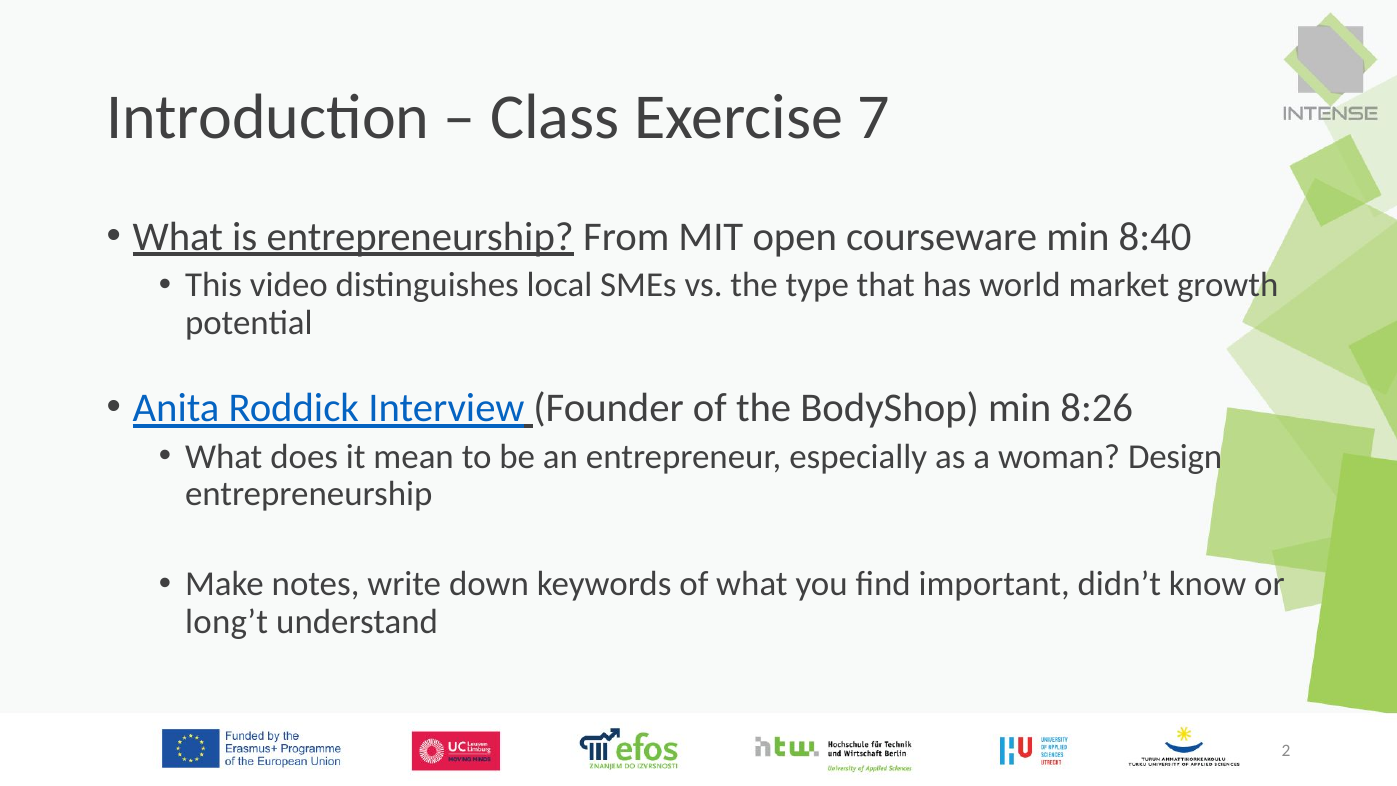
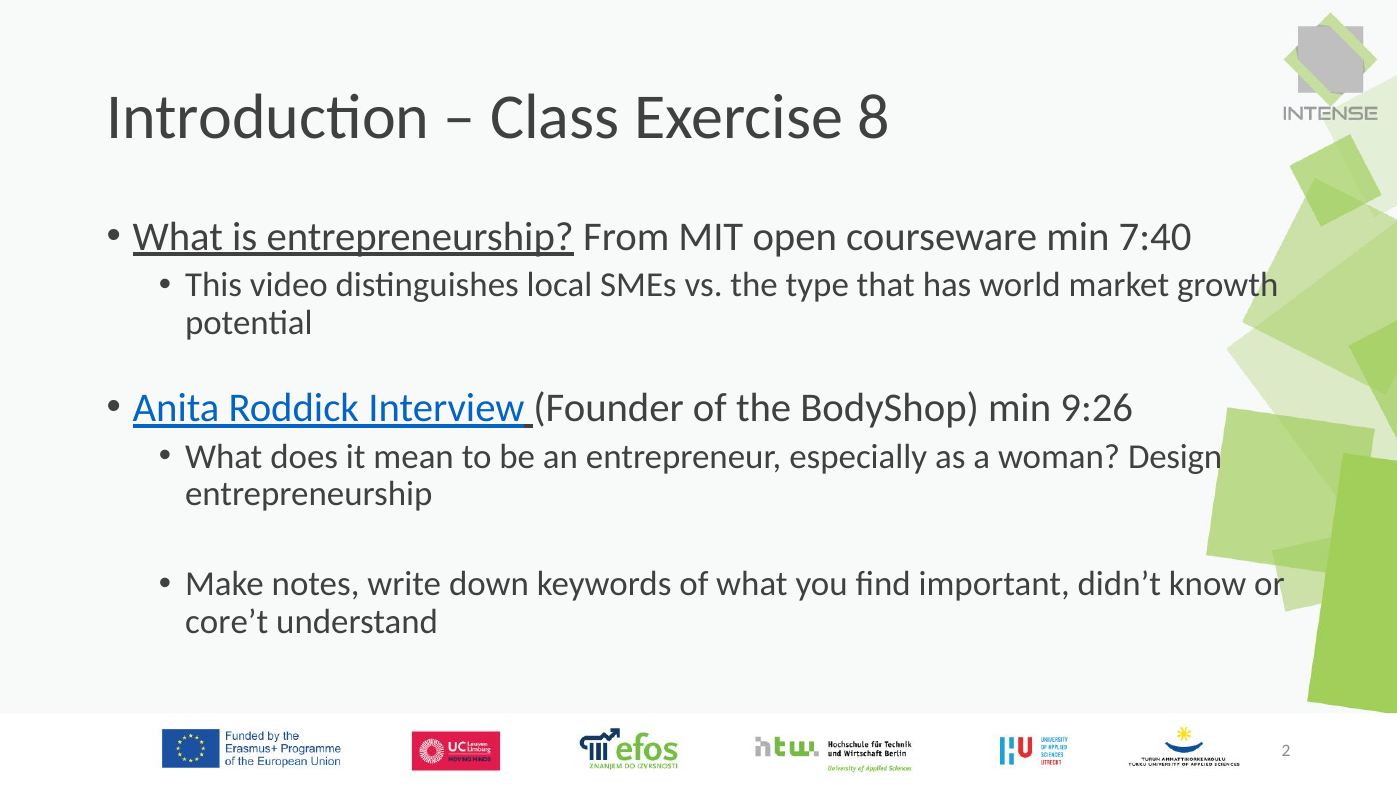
7: 7 -> 8 (874, 117)
8:40: 8:40 -> 7:40 (1155, 237)
8:26: 8:26 -> 9:26 (1097, 408)
long’t: long’t -> core’t (227, 622)
